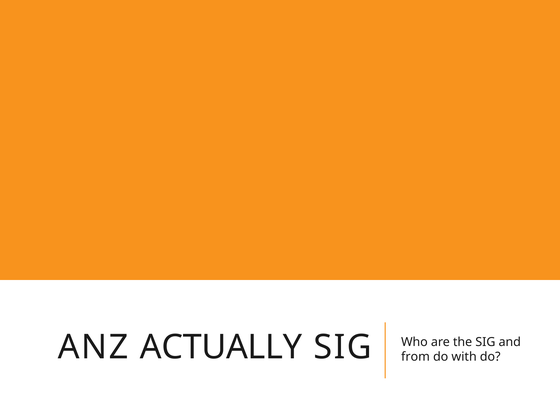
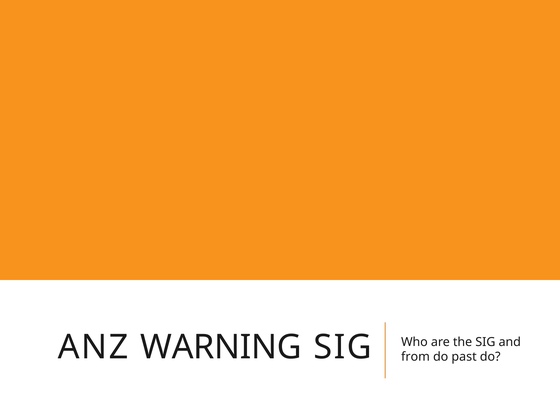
ACTUALLY: ACTUALLY -> WARNING (221, 347)
with: with -> past (464, 357)
